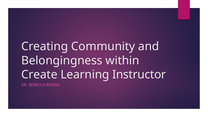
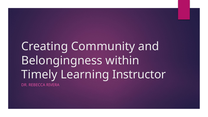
Create: Create -> Timely (39, 75)
